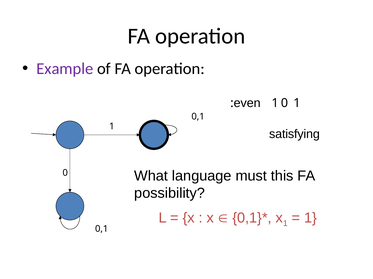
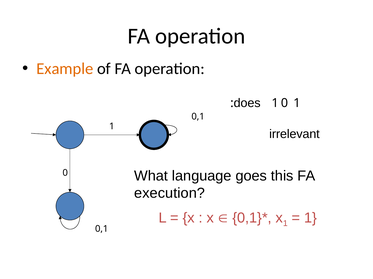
Example colour: purple -> orange (65, 69)
even: even -> does (247, 103)
satisfying: satisfying -> irrelevant (294, 134)
must: must -> goes (251, 176)
possibility: possibility -> execution (170, 194)
